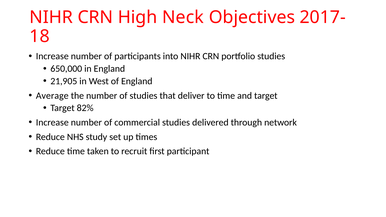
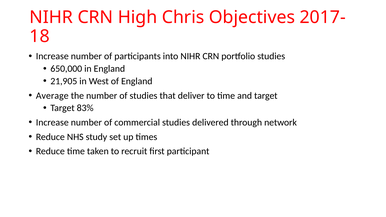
Neck: Neck -> Chris (183, 17)
82%: 82% -> 83% (85, 108)
